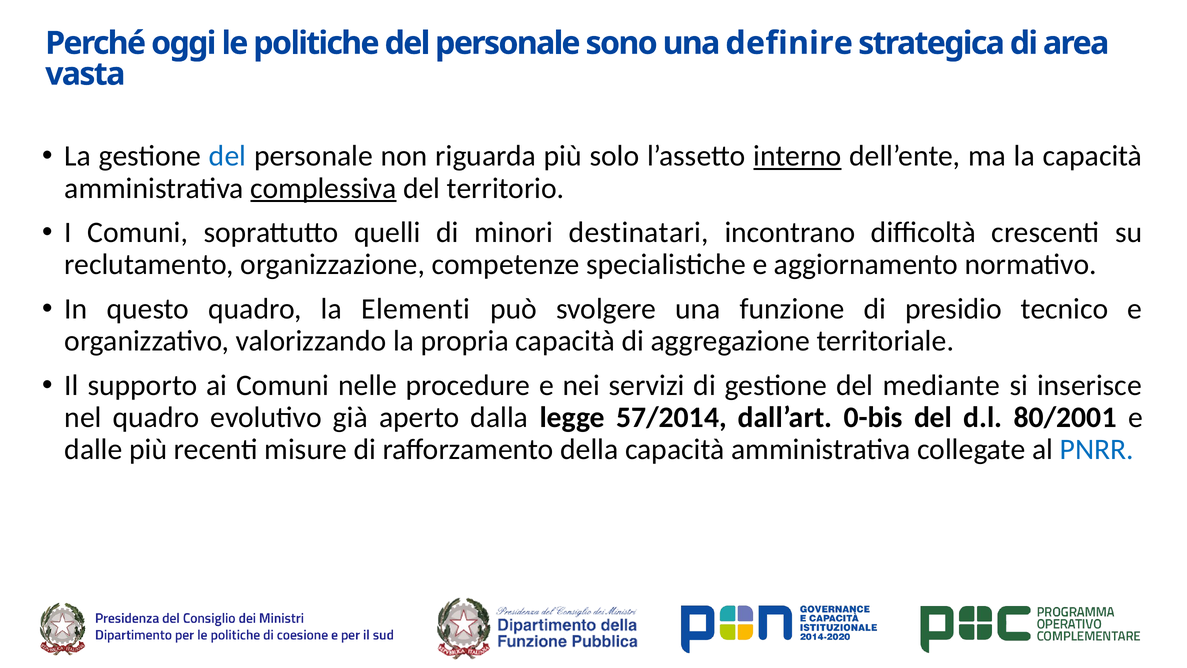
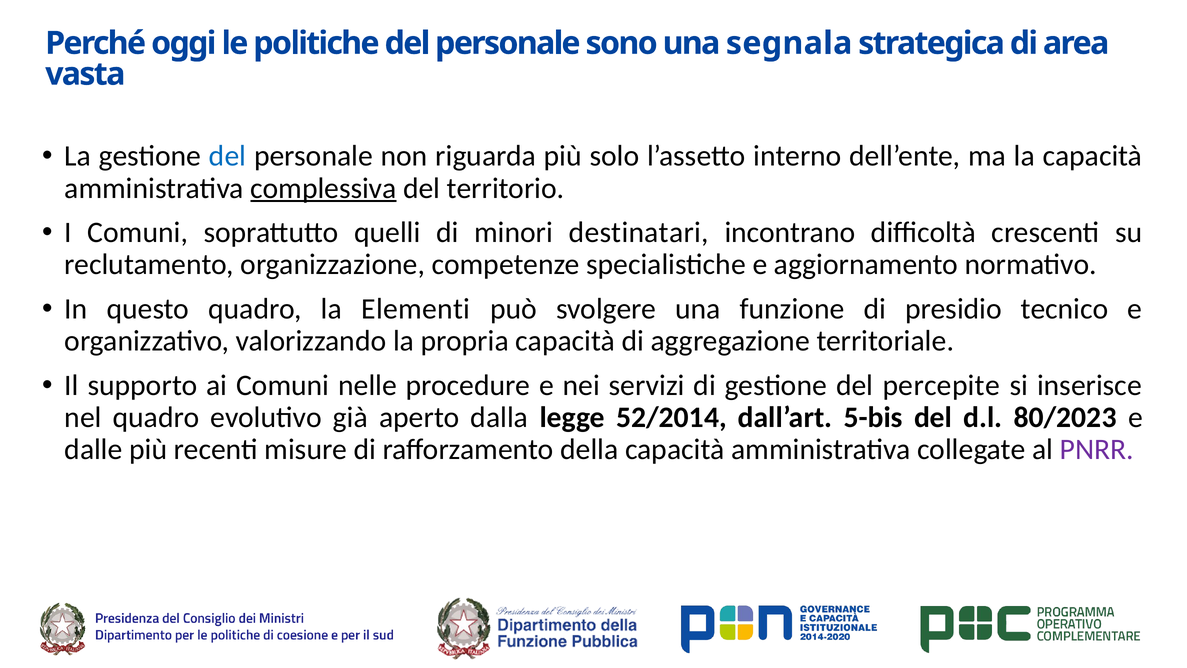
definire: definire -> segnala (789, 43)
interno underline: present -> none (797, 156)
mediante: mediante -> percepite (941, 385)
57/2014: 57/2014 -> 52/2014 (671, 417)
0-bis: 0-bis -> 5-bis (873, 417)
80/2001: 80/2001 -> 80/2023 (1065, 417)
PNRR colour: blue -> purple (1097, 449)
